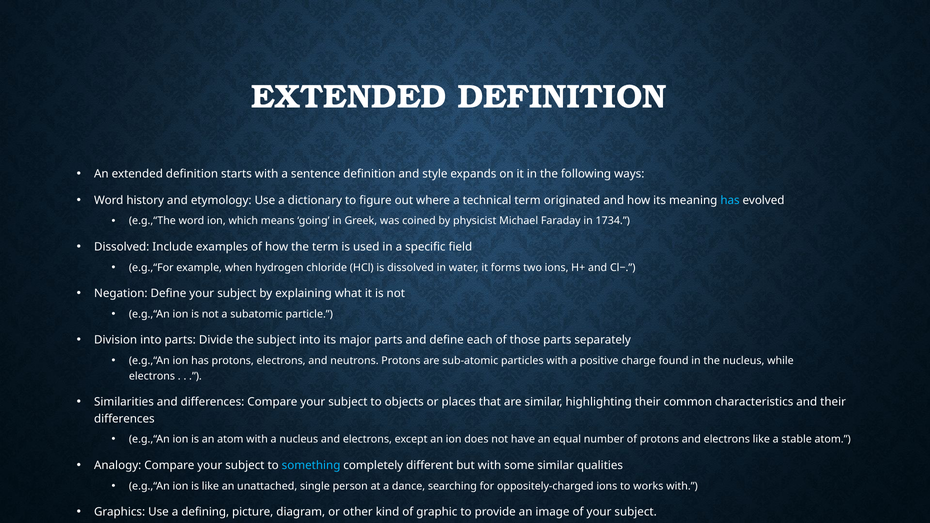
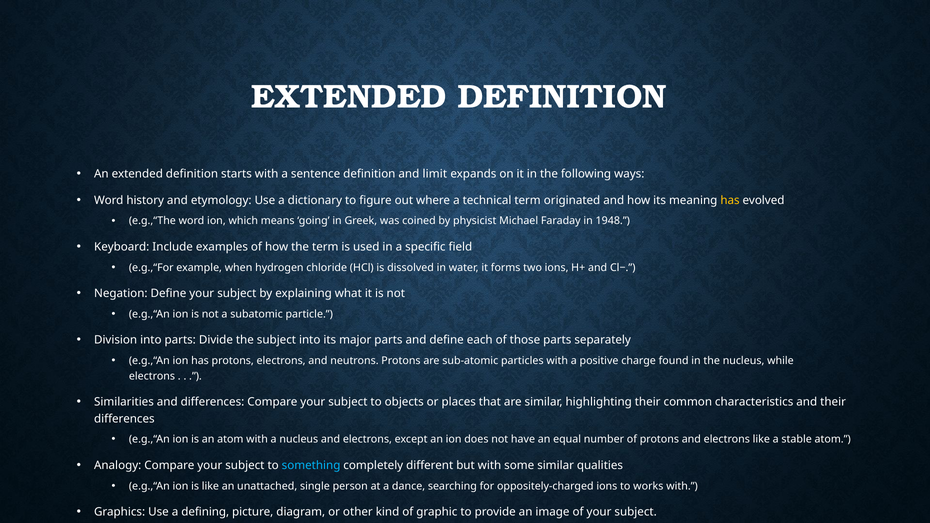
style: style -> limit (435, 174)
has colour: light blue -> yellow (730, 200)
1734: 1734 -> 1948 (613, 221)
Dissolved: Dissolved -> Keyboard (122, 247)
